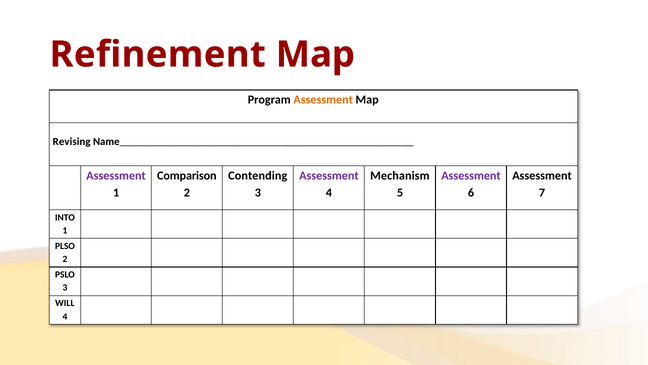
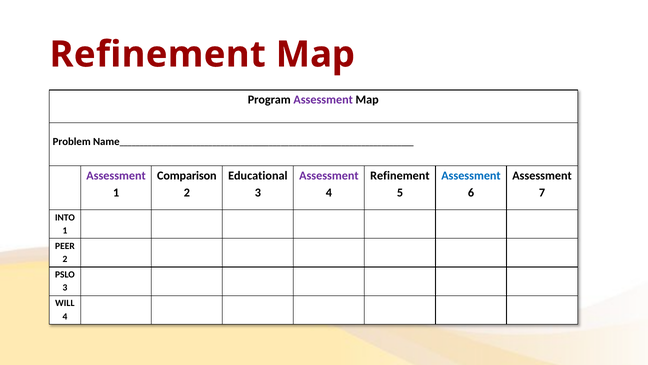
Assessment colour: orange -> purple (323, 100)
Revising: Revising -> Problem (72, 142)
Contending: Contending -> Educational (258, 175)
Mechanism: Mechanism -> Refinement (400, 175)
Assessment colour: purple -> blue (471, 175)
PLSO: PLSO -> PEER (65, 246)
